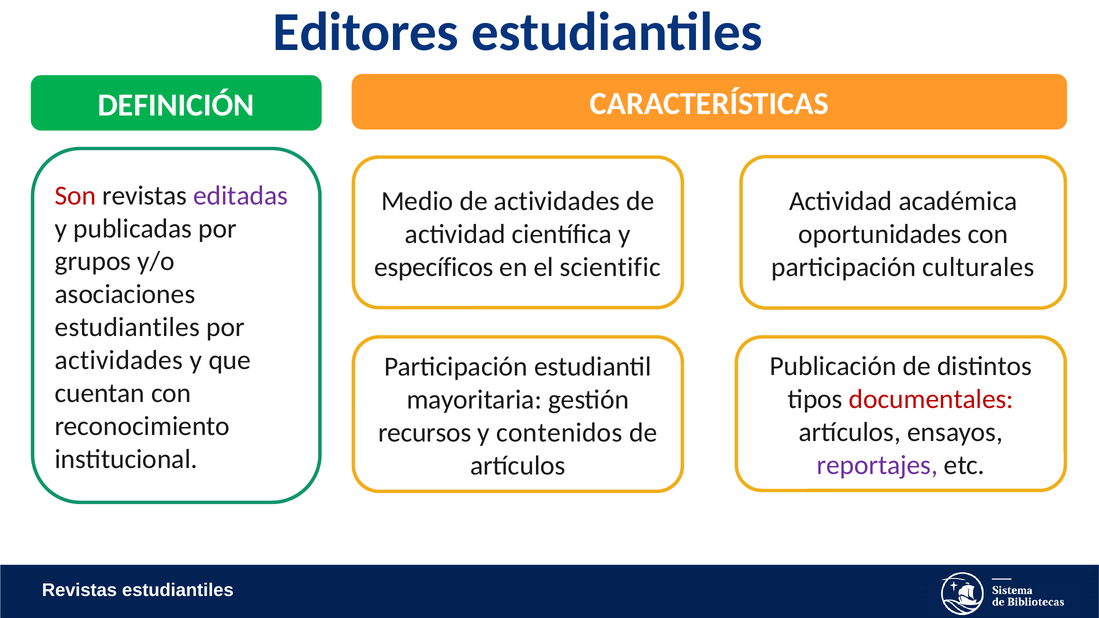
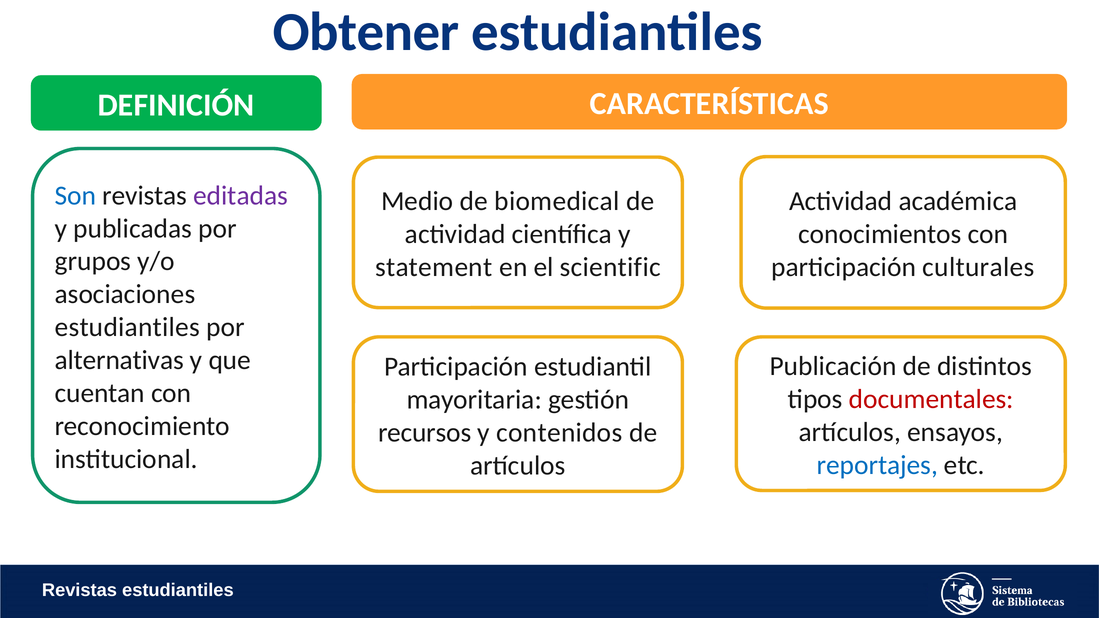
Editores: Editores -> Obtener (366, 32)
Son colour: red -> blue (75, 196)
de actividades: actividades -> biomedical (557, 201)
oportunidades: oportunidades -> conocimientos (880, 234)
específicos: específicos -> statement (434, 267)
actividades: actividades -> alternativas (119, 360)
reportajes colour: purple -> blue (877, 465)
